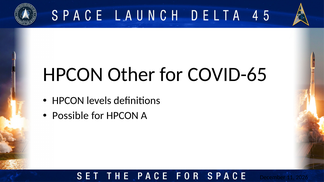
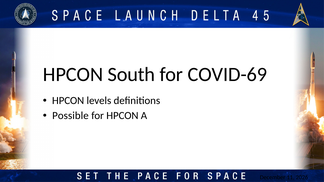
Other: Other -> South (131, 75)
COVID-65: COVID-65 -> COVID-69 (227, 75)
